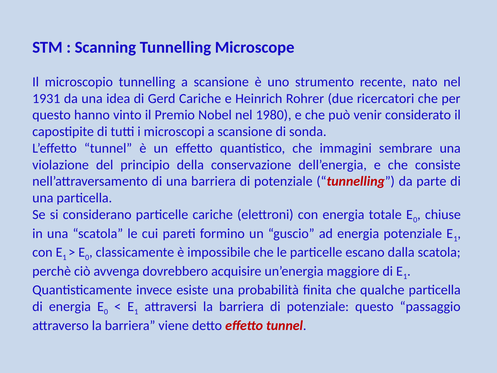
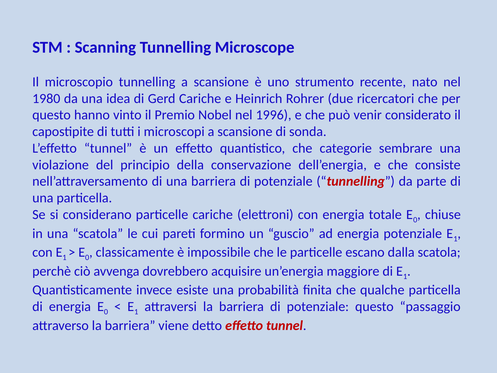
1931: 1931 -> 1980 (46, 98)
1980: 1980 -> 1996 (274, 115)
immagini: immagini -> categorie (346, 148)
